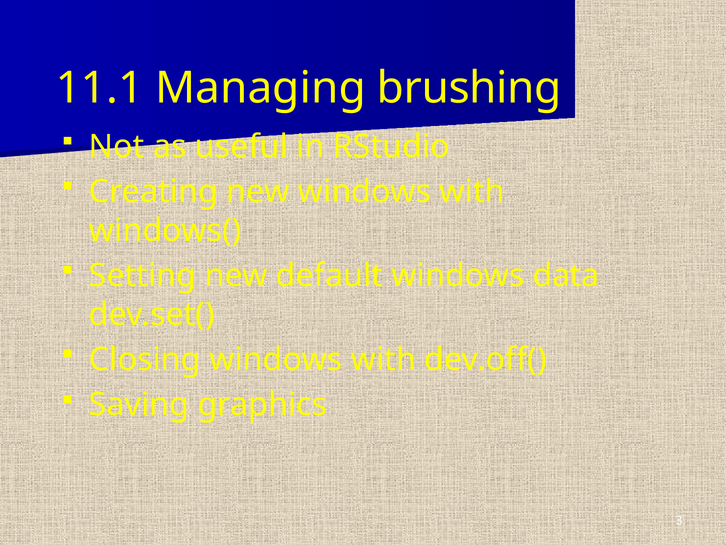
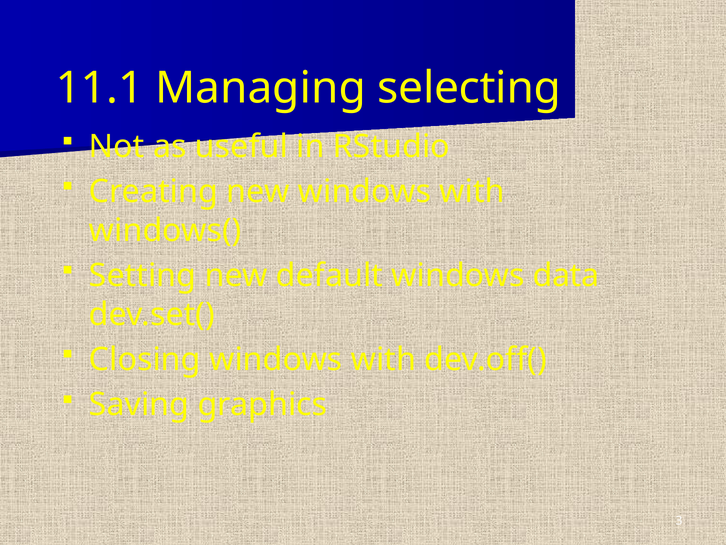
brushing: brushing -> selecting (469, 88)
